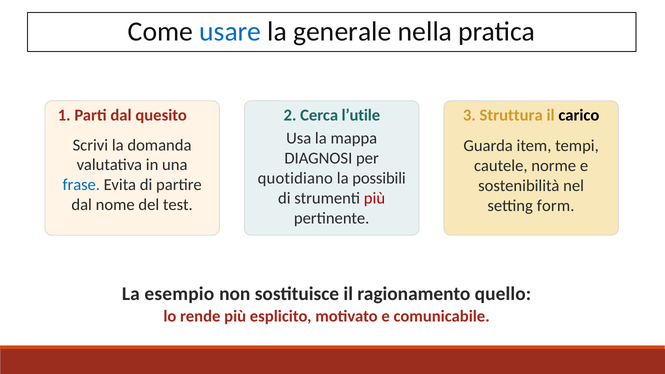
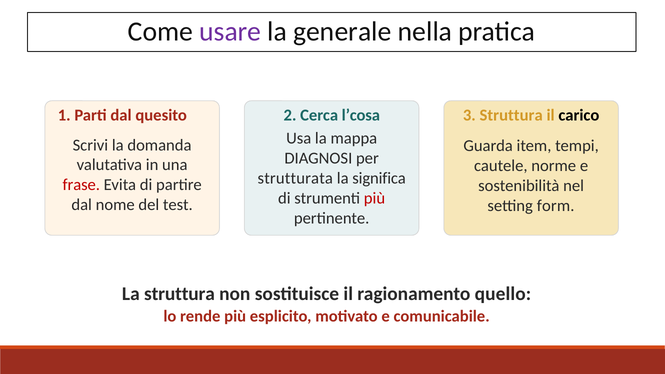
usare colour: blue -> purple (230, 32)
l’utile: l’utile -> l’cosa (361, 115)
quotidiano: quotidiano -> strutturata (295, 178)
possibili: possibili -> significa (379, 178)
frase colour: blue -> red (81, 185)
La esempio: esempio -> struttura (180, 294)
